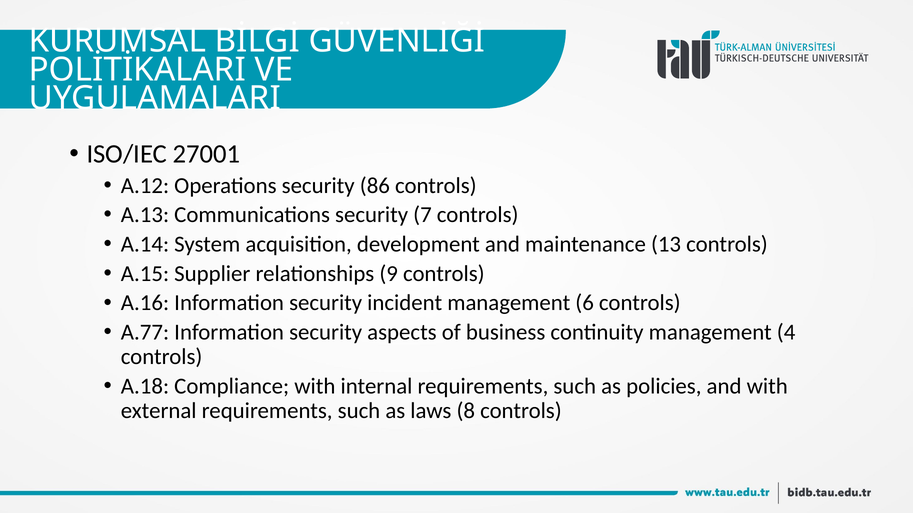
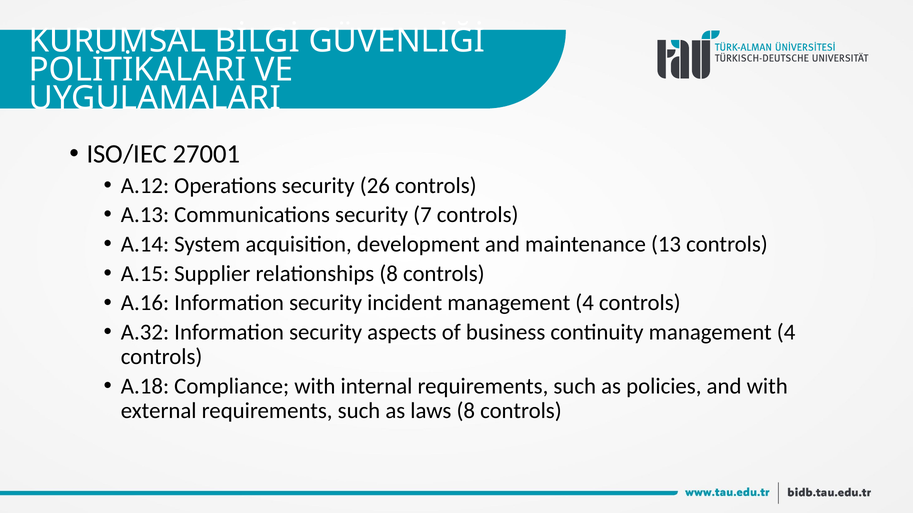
86: 86 -> 26 (375, 186)
relationships 9: 9 -> 8 (389, 274)
incident management 6: 6 -> 4 (585, 303)
A.77: A.77 -> A.32 (145, 333)
